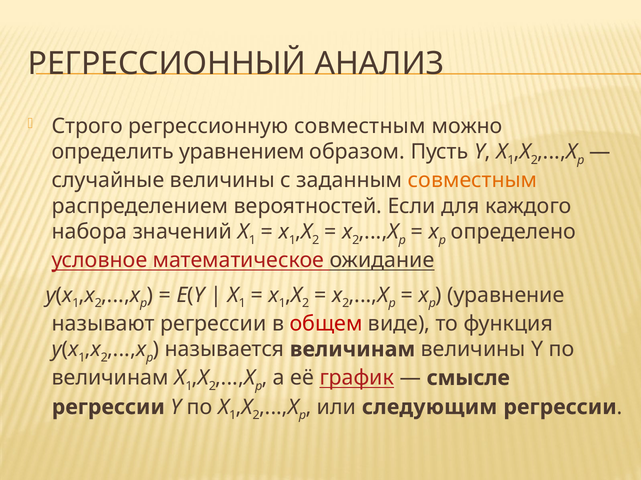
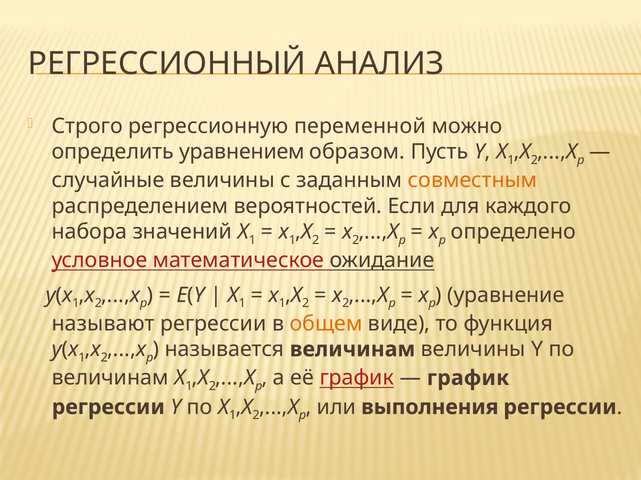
регрессионную совместным: совместным -> переменной (360, 126)
общем colour: red -> orange (326, 324)
смысле: смысле -> график (468, 379)
следующим: следующим -> выполнения (430, 408)
